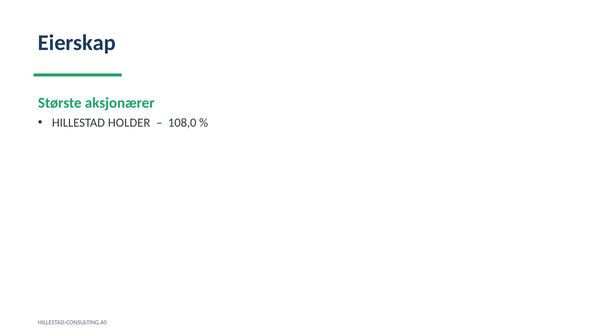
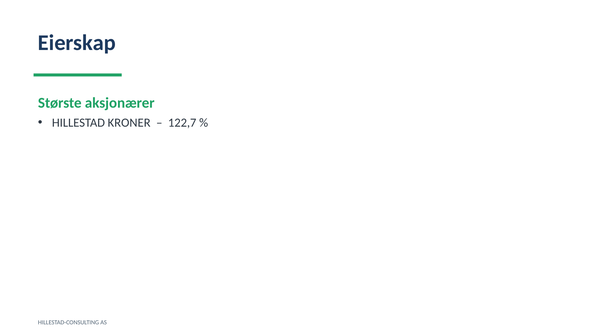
HOLDER: HOLDER -> KRONER (129, 123)
108,0: 108,0 -> 122,7 (182, 123)
